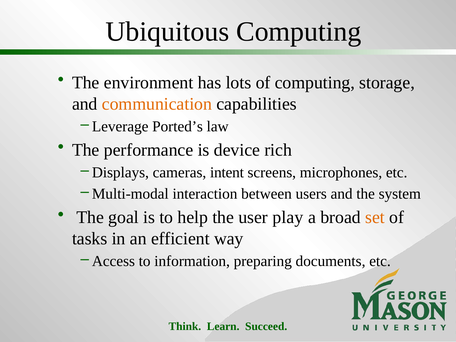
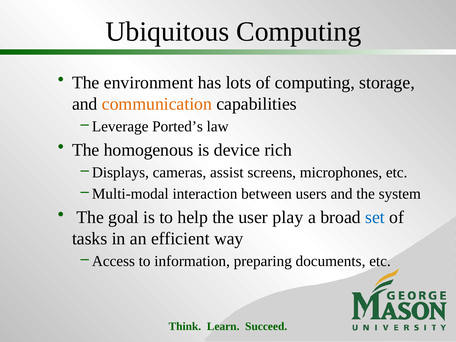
performance: performance -> homogenous (149, 150)
intent: intent -> assist (227, 173)
set colour: orange -> blue (375, 217)
